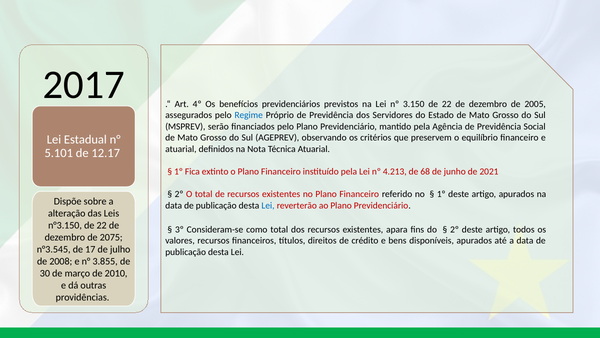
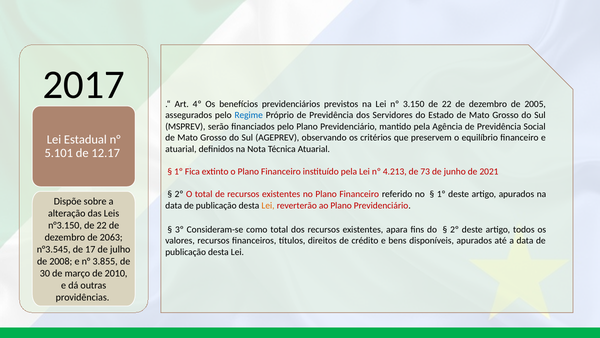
68: 68 -> 73 (425, 171)
Lei colour: blue -> orange (268, 205)
2075: 2075 -> 2063 (111, 237)
